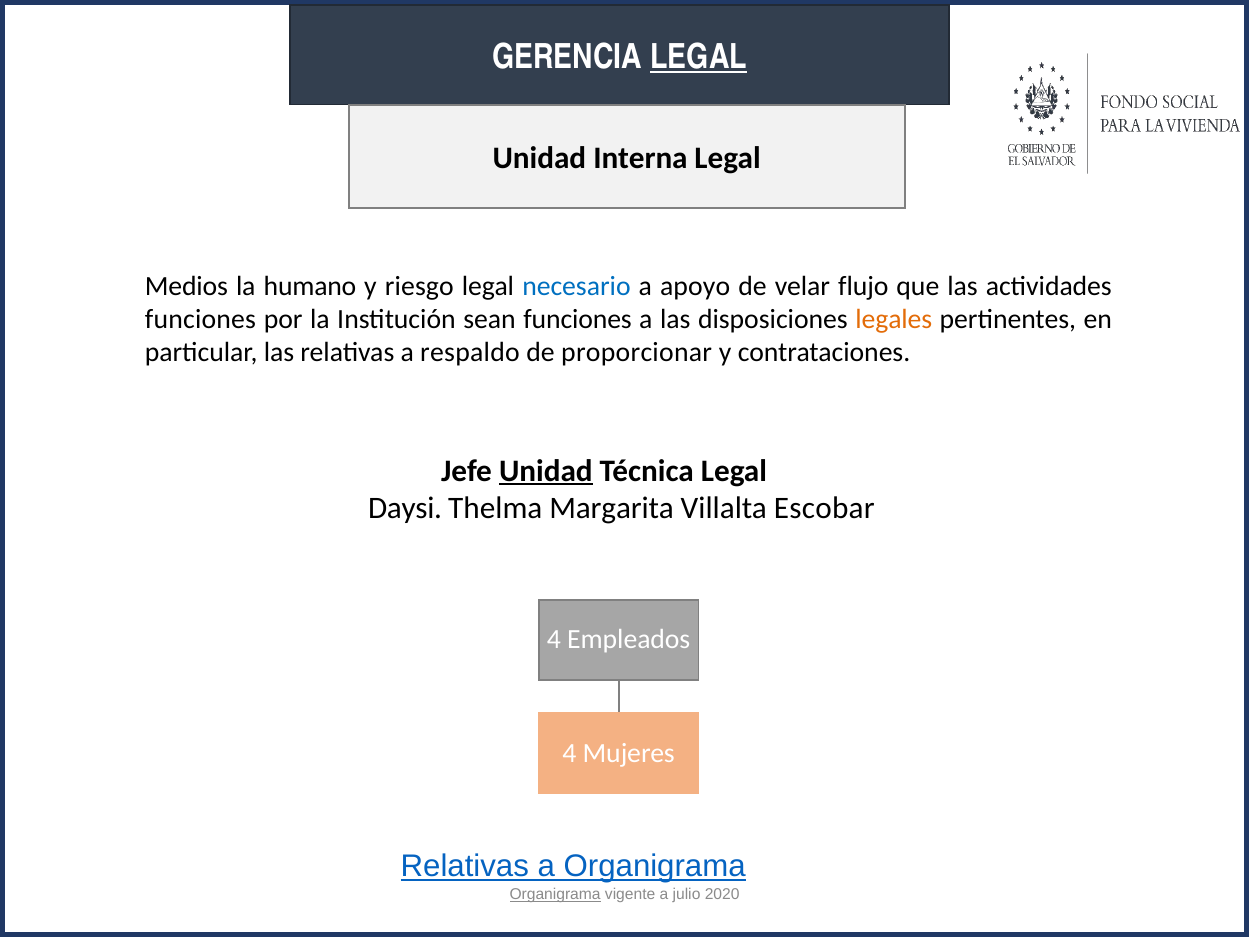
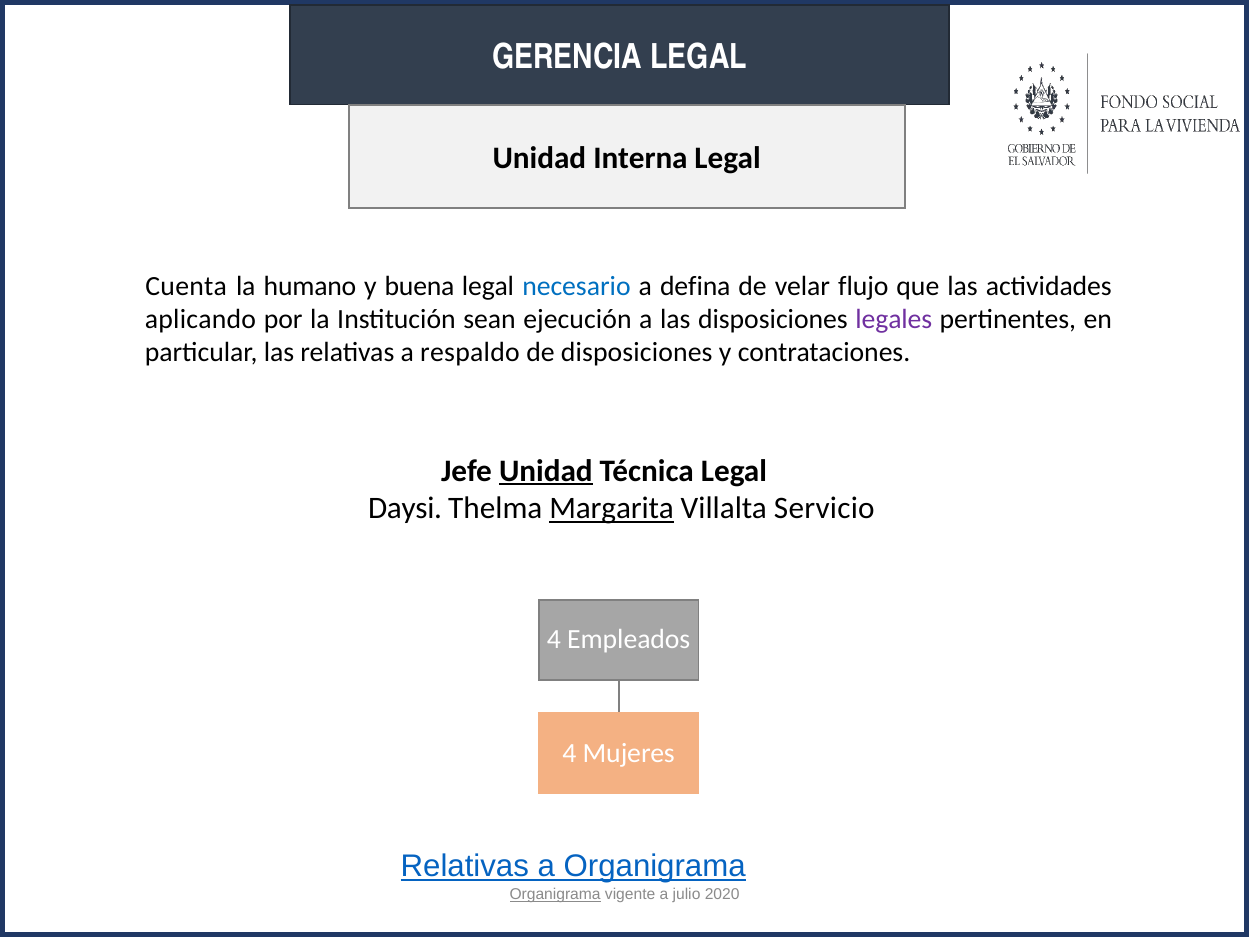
LEGAL underline: present -> none (699, 57)
Medios: Medios -> Cuenta (186, 286)
riesgo: riesgo -> buena (420, 286)
apoyo: apoyo -> defina (695, 286)
funciones: funciones -> aplicando (200, 319)
sean funciones: funciones -> ejecución (577, 319)
legales colour: orange -> purple (894, 319)
de proporcionar: proporcionar -> disposiciones (637, 353)
Margarita underline: none -> present (612, 508)
Escobar: Escobar -> Servicio (824, 508)
